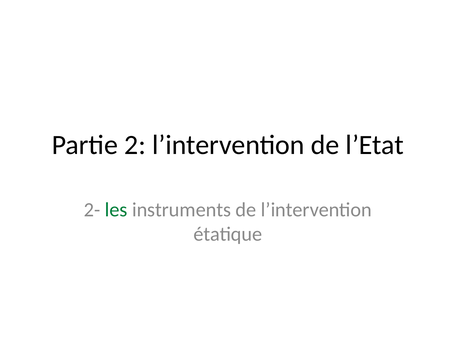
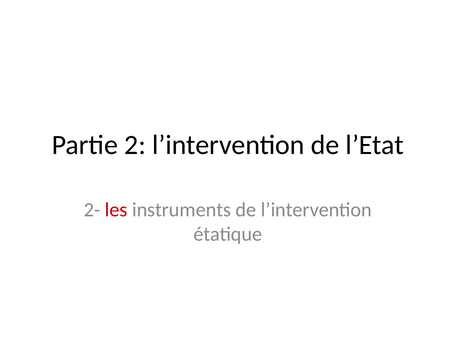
les colour: green -> red (116, 210)
